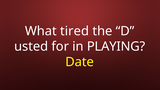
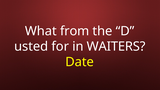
tired: tired -> from (75, 31)
PLAYING: PLAYING -> WAITERS (116, 46)
